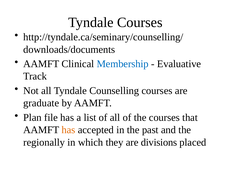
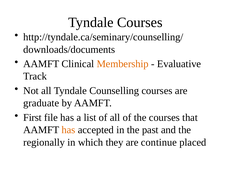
Membership colour: blue -> orange (123, 64)
Plan: Plan -> First (32, 117)
divisions: divisions -> continue (159, 142)
